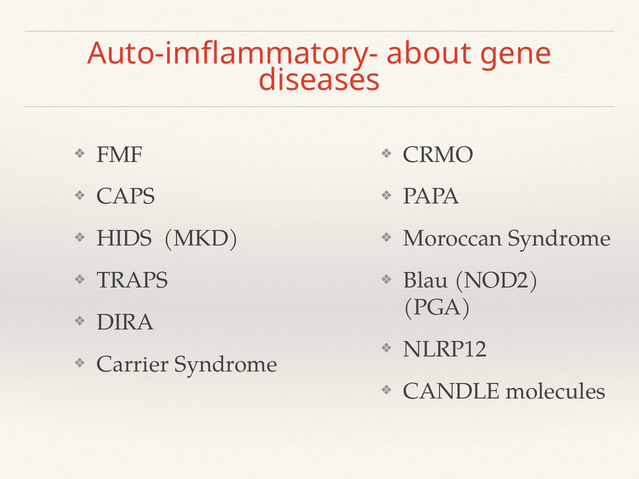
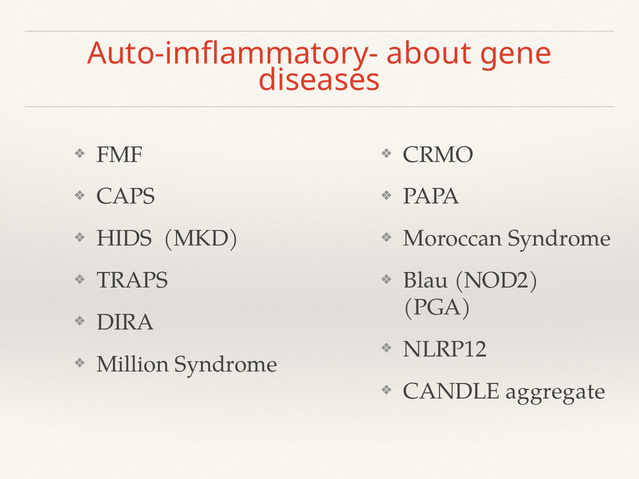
Carrier: Carrier -> Million (133, 364)
molecules: molecules -> aggregate (556, 391)
